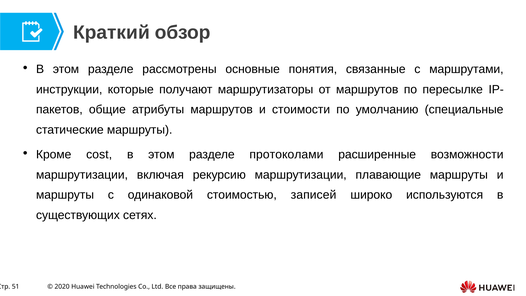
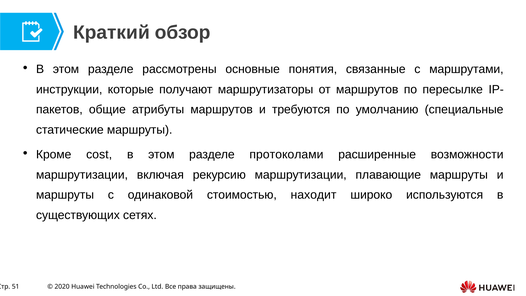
стоимости: стоимости -> требуются (301, 110)
записей: записей -> находит (314, 195)
